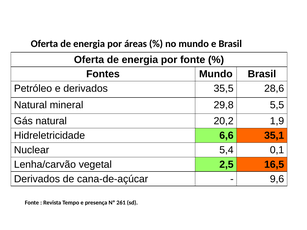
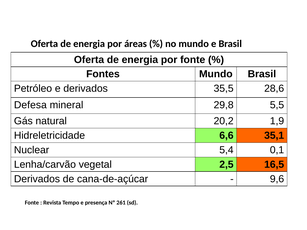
Natural: Natural -> Defesa (30, 105)
